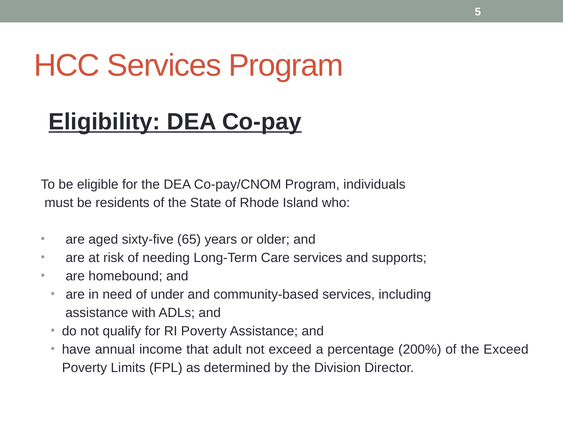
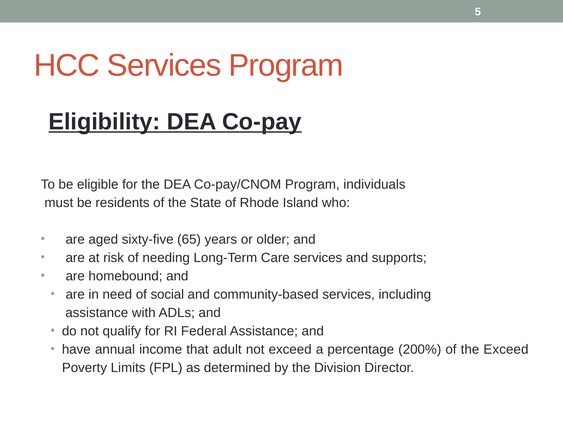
under: under -> social (167, 295)
RI Poverty: Poverty -> Federal (204, 331)
